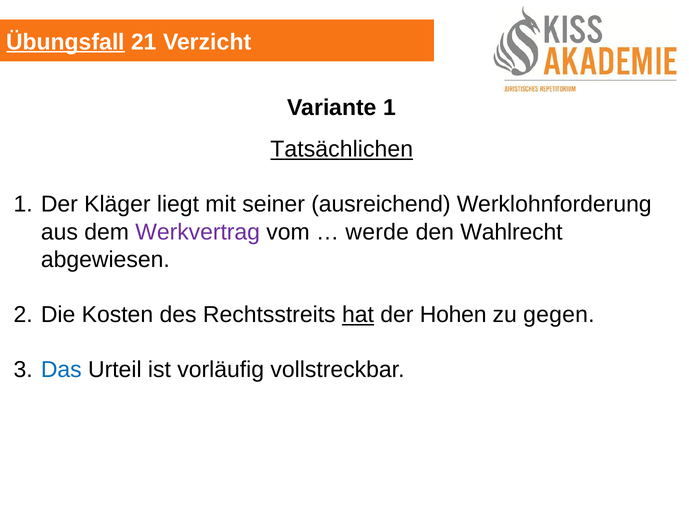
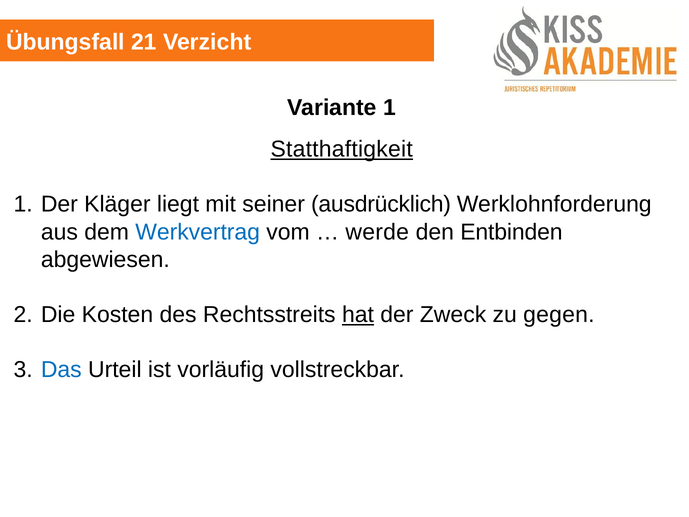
Übungsfall underline: present -> none (66, 42)
Tatsächlichen: Tatsächlichen -> Statthaftigkeit (342, 149)
ausreichend: ausreichend -> ausdrücklich (381, 204)
Werkvertrag colour: purple -> blue (198, 232)
Wahlrecht: Wahlrecht -> Entbinden (511, 232)
Hohen: Hohen -> Zweck (453, 315)
